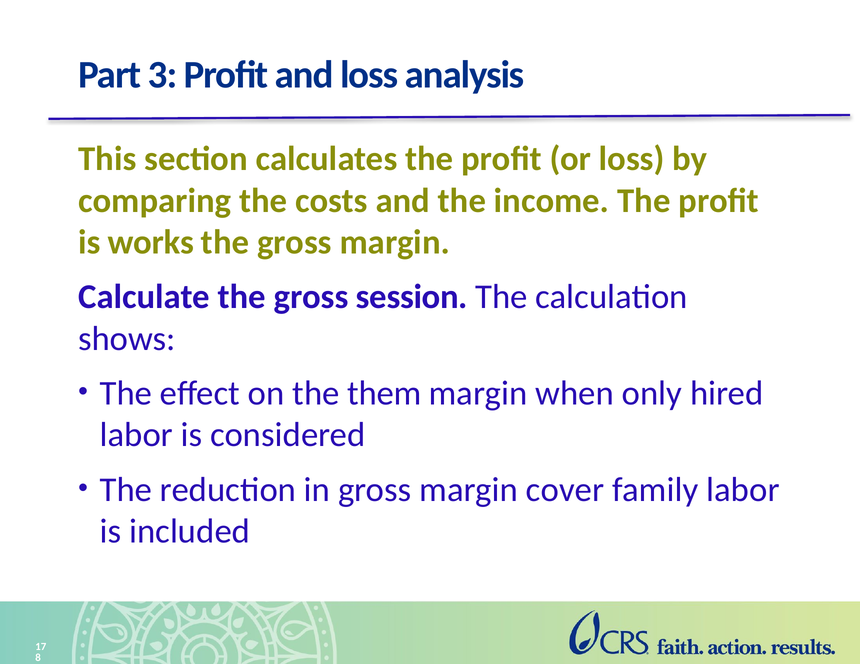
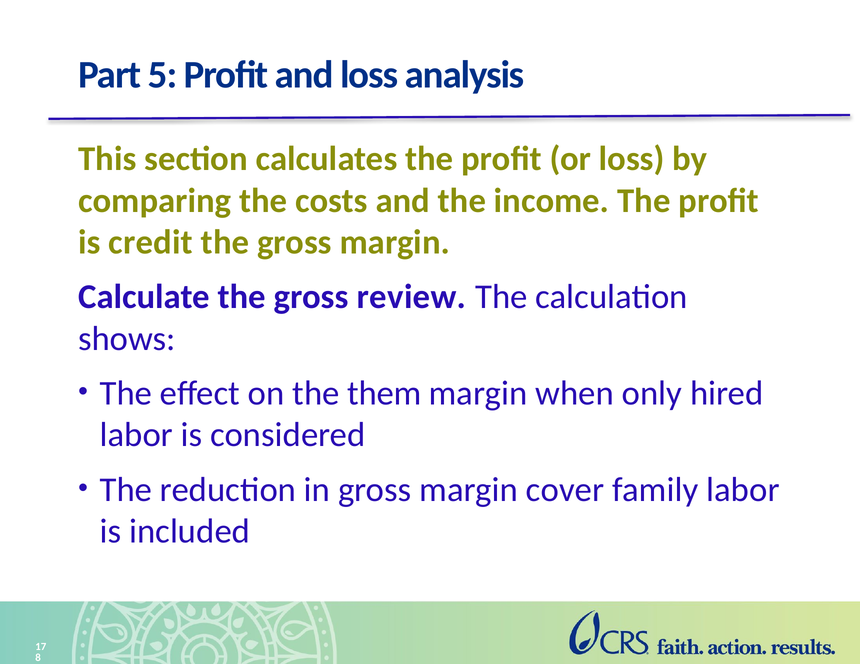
3: 3 -> 5 (163, 75)
works: works -> credit (151, 242)
session: session -> review (411, 297)
